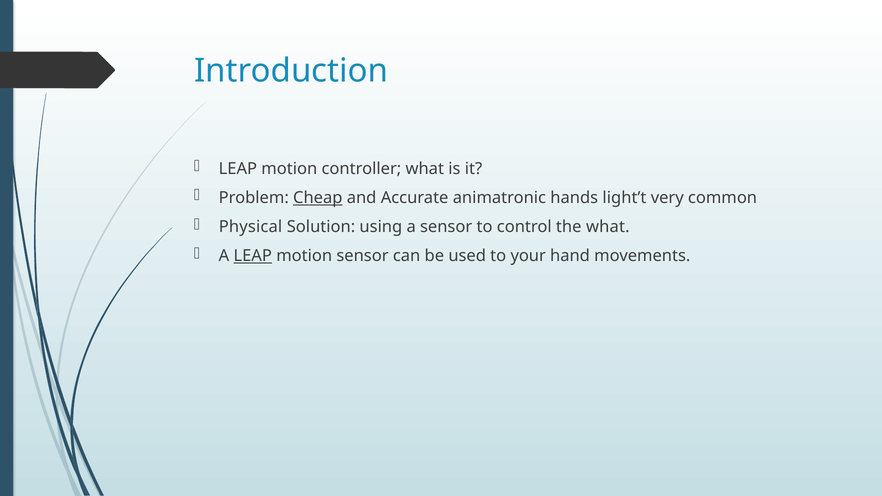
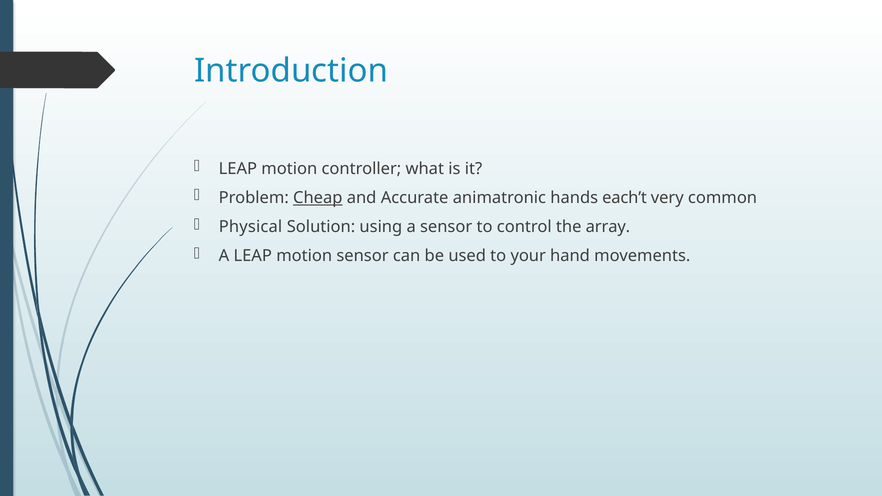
light’t: light’t -> each’t (625, 198)
the what: what -> array (608, 227)
LEAP underline: present -> none (253, 256)
